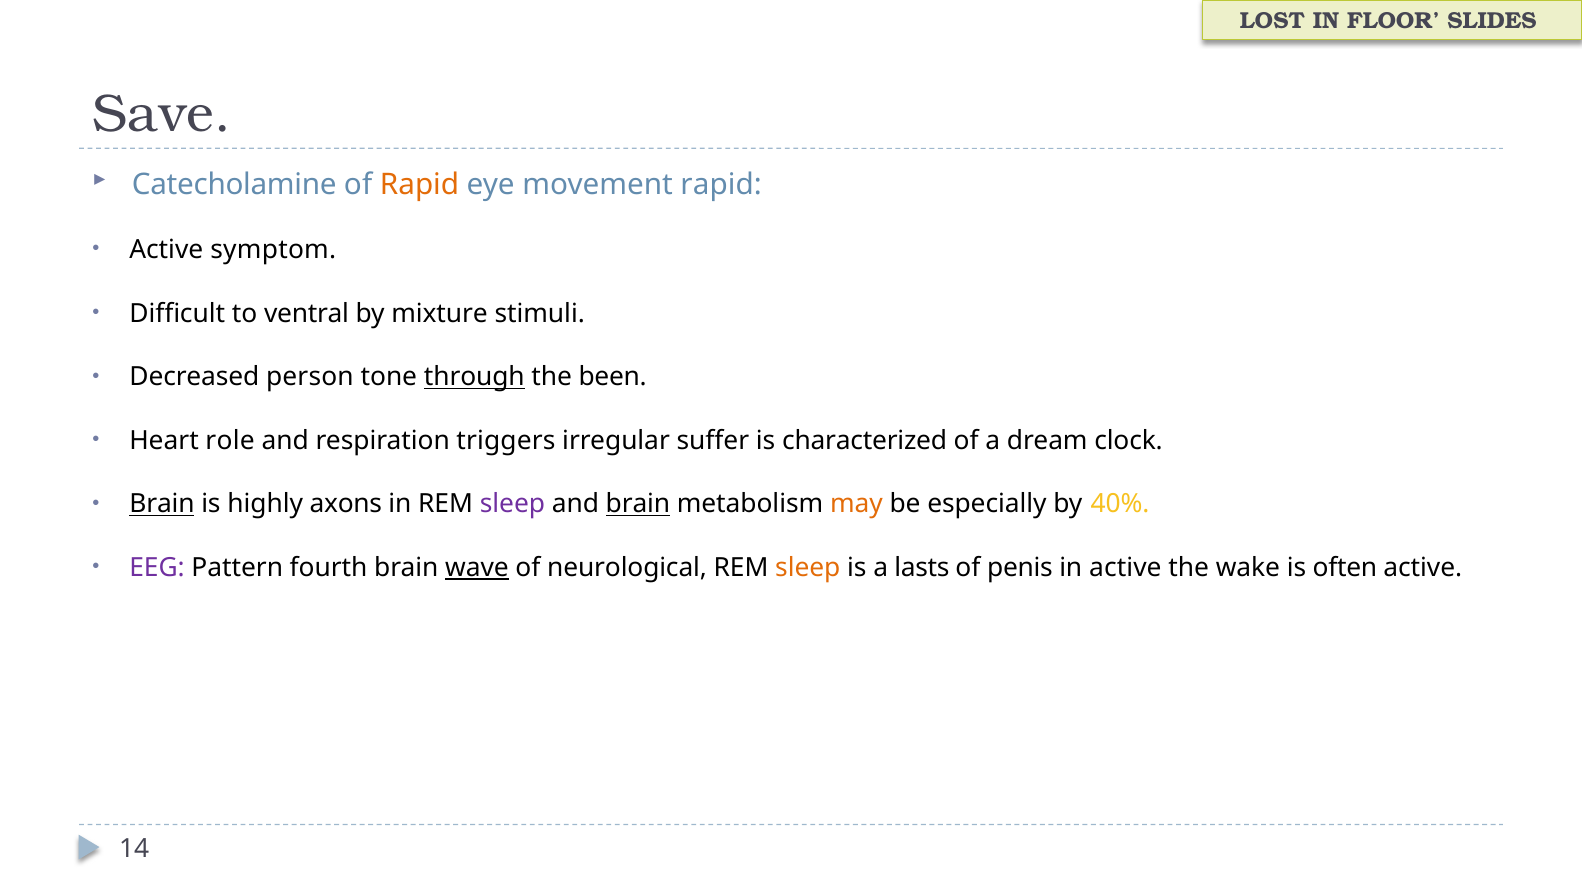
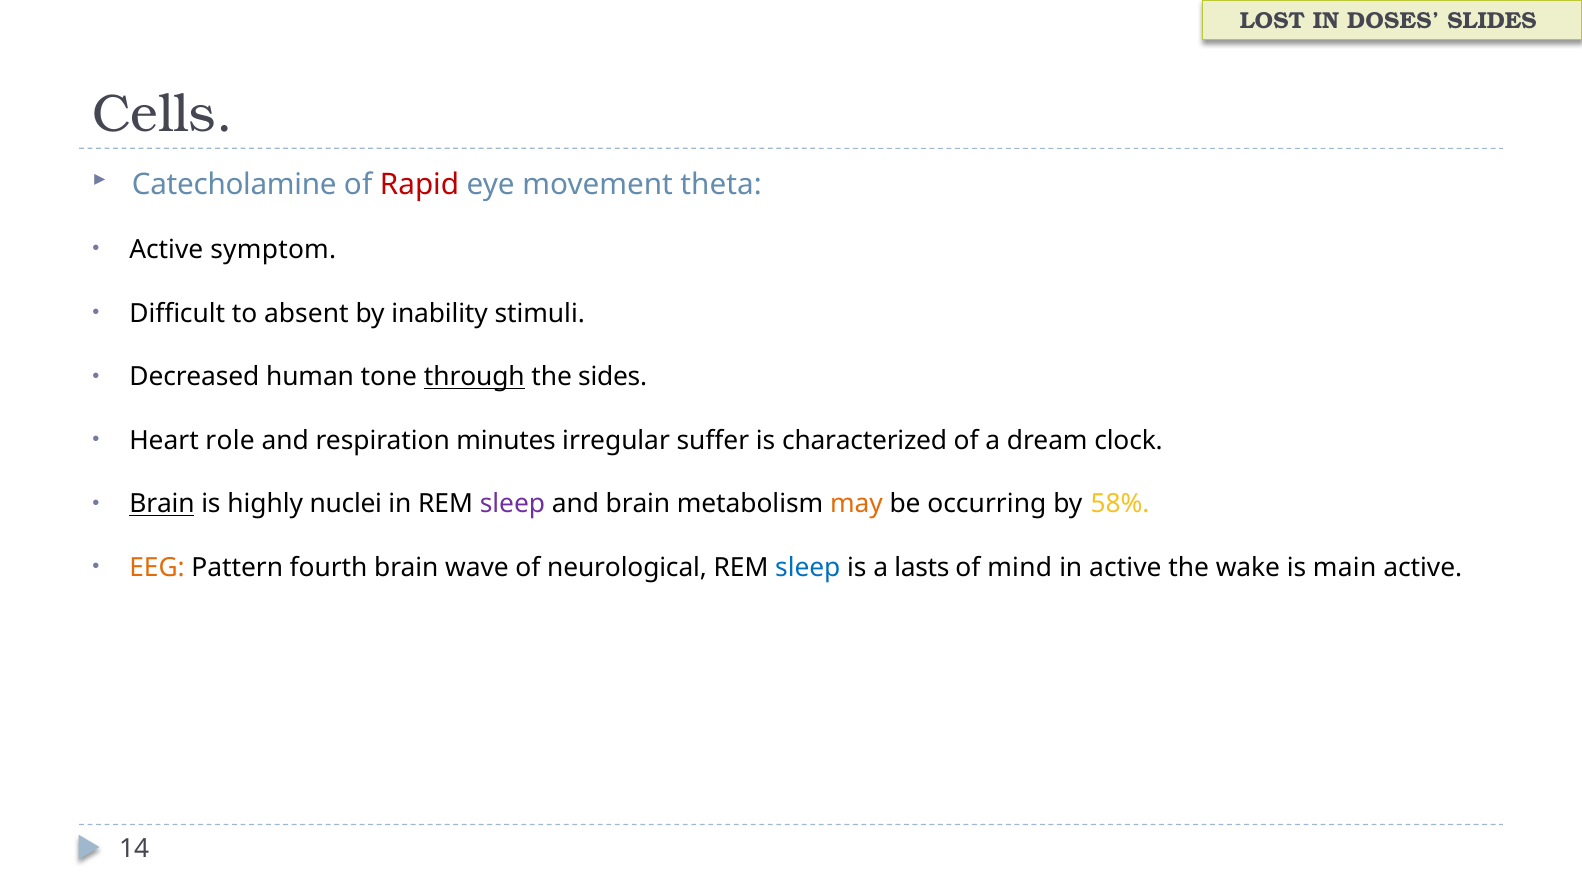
FLOOR: FLOOR -> DOSES (1393, 21)
Save: Save -> Cells (163, 114)
Rapid colour: orange -> red (420, 185)
movement rapid: rapid -> theta (721, 185)
ventral: ventral -> absent (306, 314)
mixture: mixture -> inability (440, 314)
person: person -> human (310, 377)
been: been -> sides (613, 377)
triggers: triggers -> minutes (506, 441)
axons: axons -> nuclei (346, 504)
brain underline: present -> none (638, 504)
especially: especially -> occurring (987, 504)
40%: 40% -> 58% (1120, 504)
EEG colour: purple -> orange (157, 568)
wave underline: present -> none (477, 568)
sleep colour: orange -> blue (808, 568)
penis: penis -> mind (1020, 568)
often: often -> main (1345, 568)
